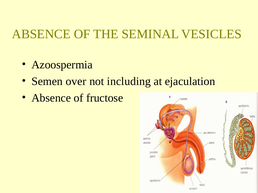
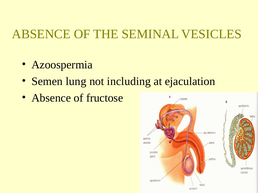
over: over -> lung (76, 81)
